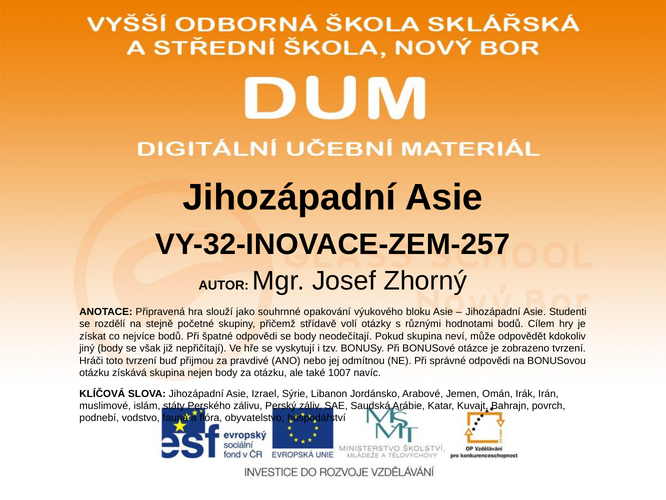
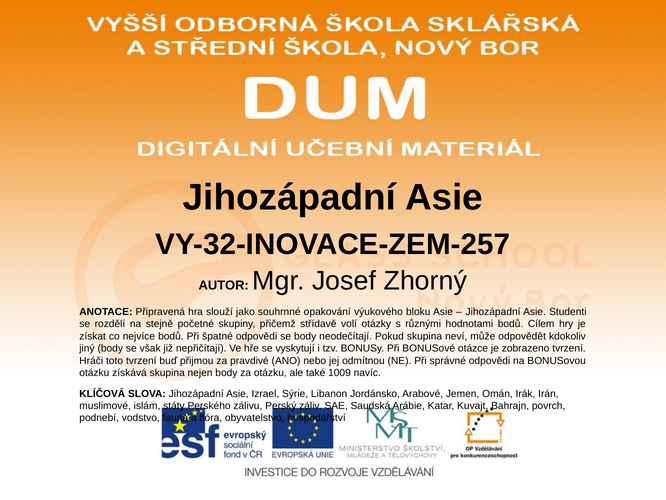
1007: 1007 -> 1009 (339, 373)
